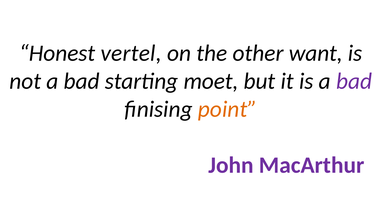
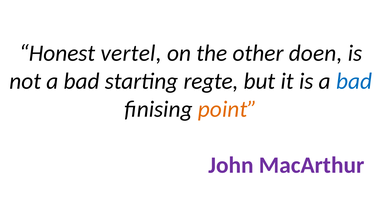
want: want -> doen (316, 53)
moet: moet -> regte (211, 81)
bad colour: purple -> blue (354, 81)
